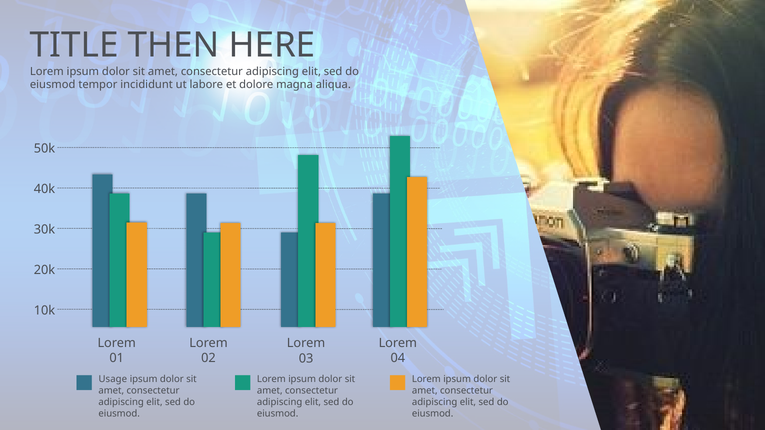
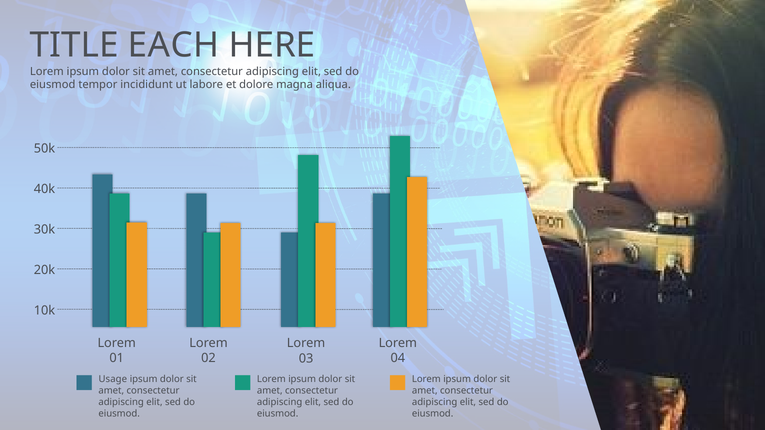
THEN: THEN -> EACH (173, 45)
